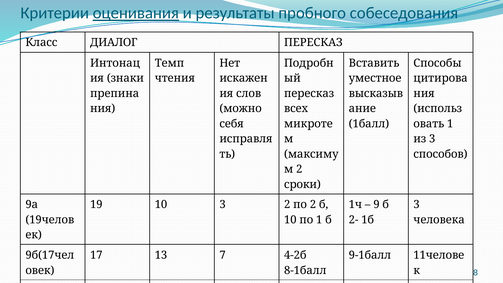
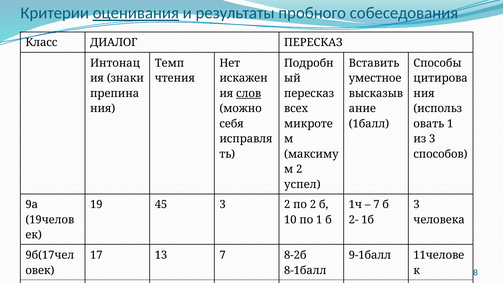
слов underline: none -> present (249, 93)
сроки: сроки -> успел (302, 184)
19 10: 10 -> 45 (161, 205)
9: 9 -> 7 (376, 205)
4-2б: 4-2б -> 8-2б (295, 255)
